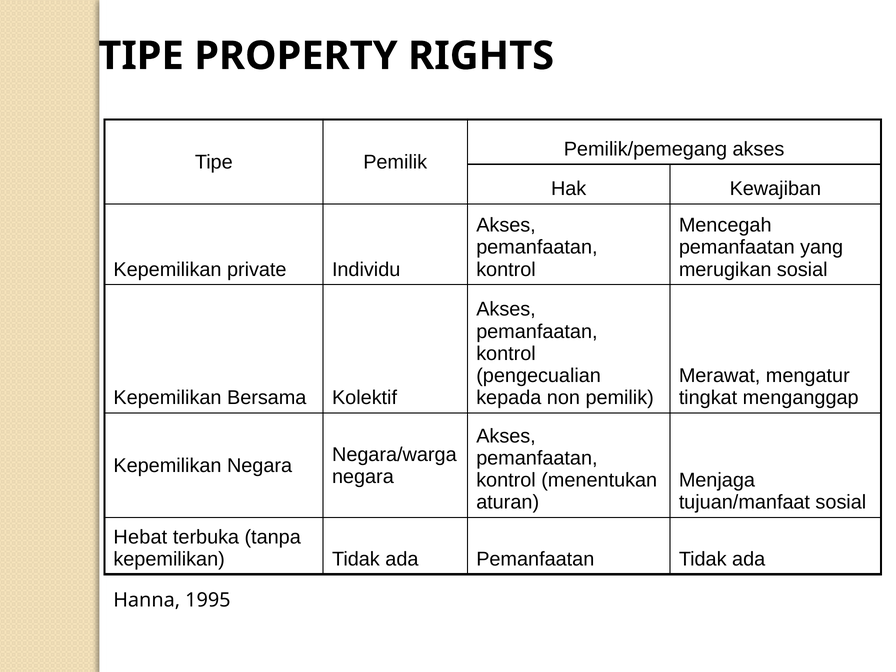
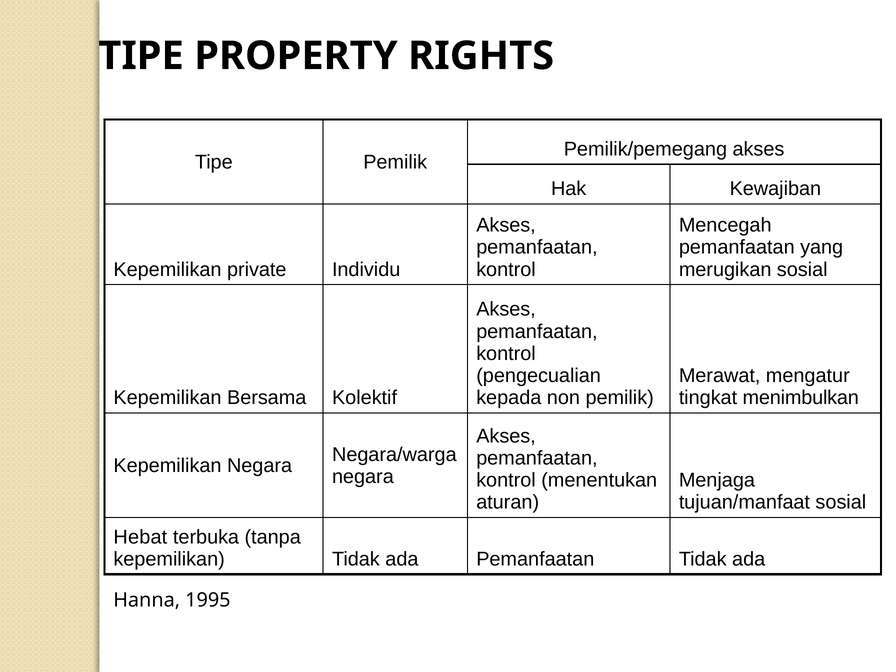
menganggap: menganggap -> menimbulkan (801, 398)
